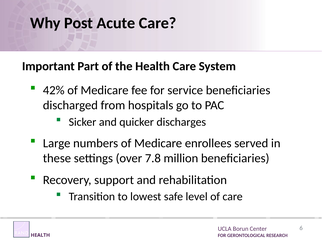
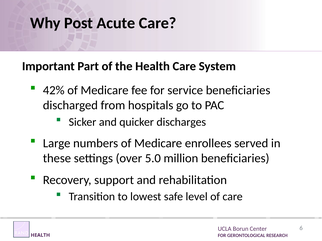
7.8: 7.8 -> 5.0 (153, 159)
